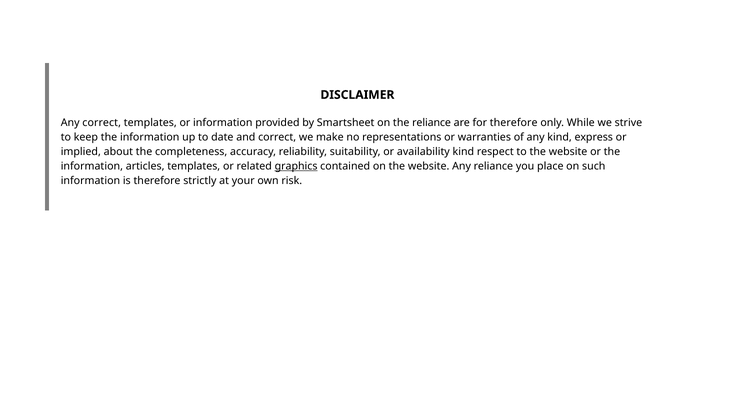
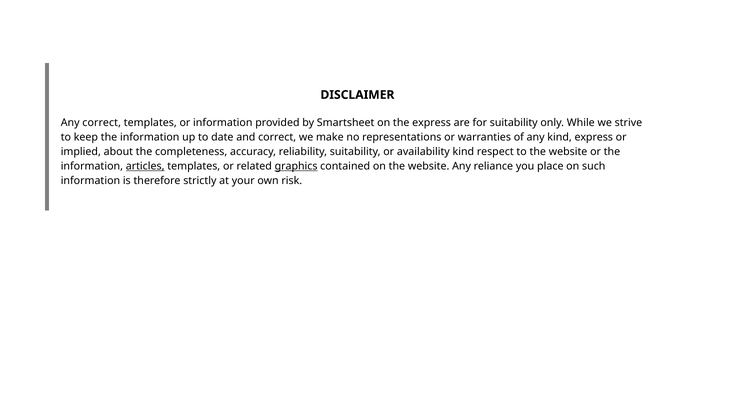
the reliance: reliance -> express (432, 123)
for therefore: therefore -> suitability (514, 123)
articles underline: none -> present (145, 166)
